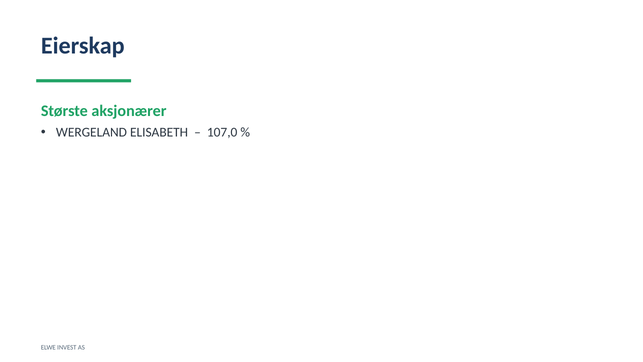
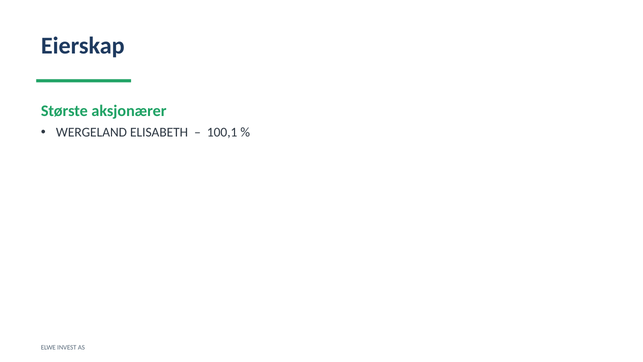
107,0: 107,0 -> 100,1 (222, 132)
